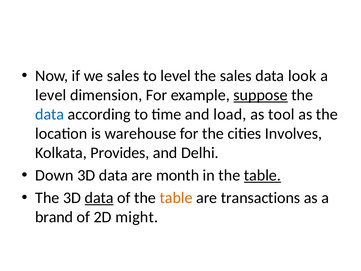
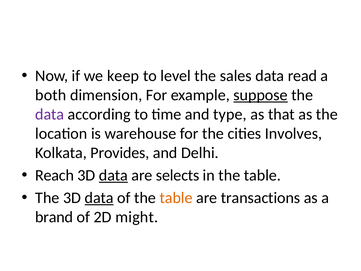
we sales: sales -> keep (123, 76)
look: look -> read (302, 76)
level: level -> both (51, 95)
data colour: blue -> purple (50, 114)
load: load -> type (230, 114)
tool: tool -> that (281, 114)
Down: Down -> Reach (55, 175)
data underline: none -> present (113, 175)
month: month -> selects (178, 175)
table underline: present -> none (262, 175)
